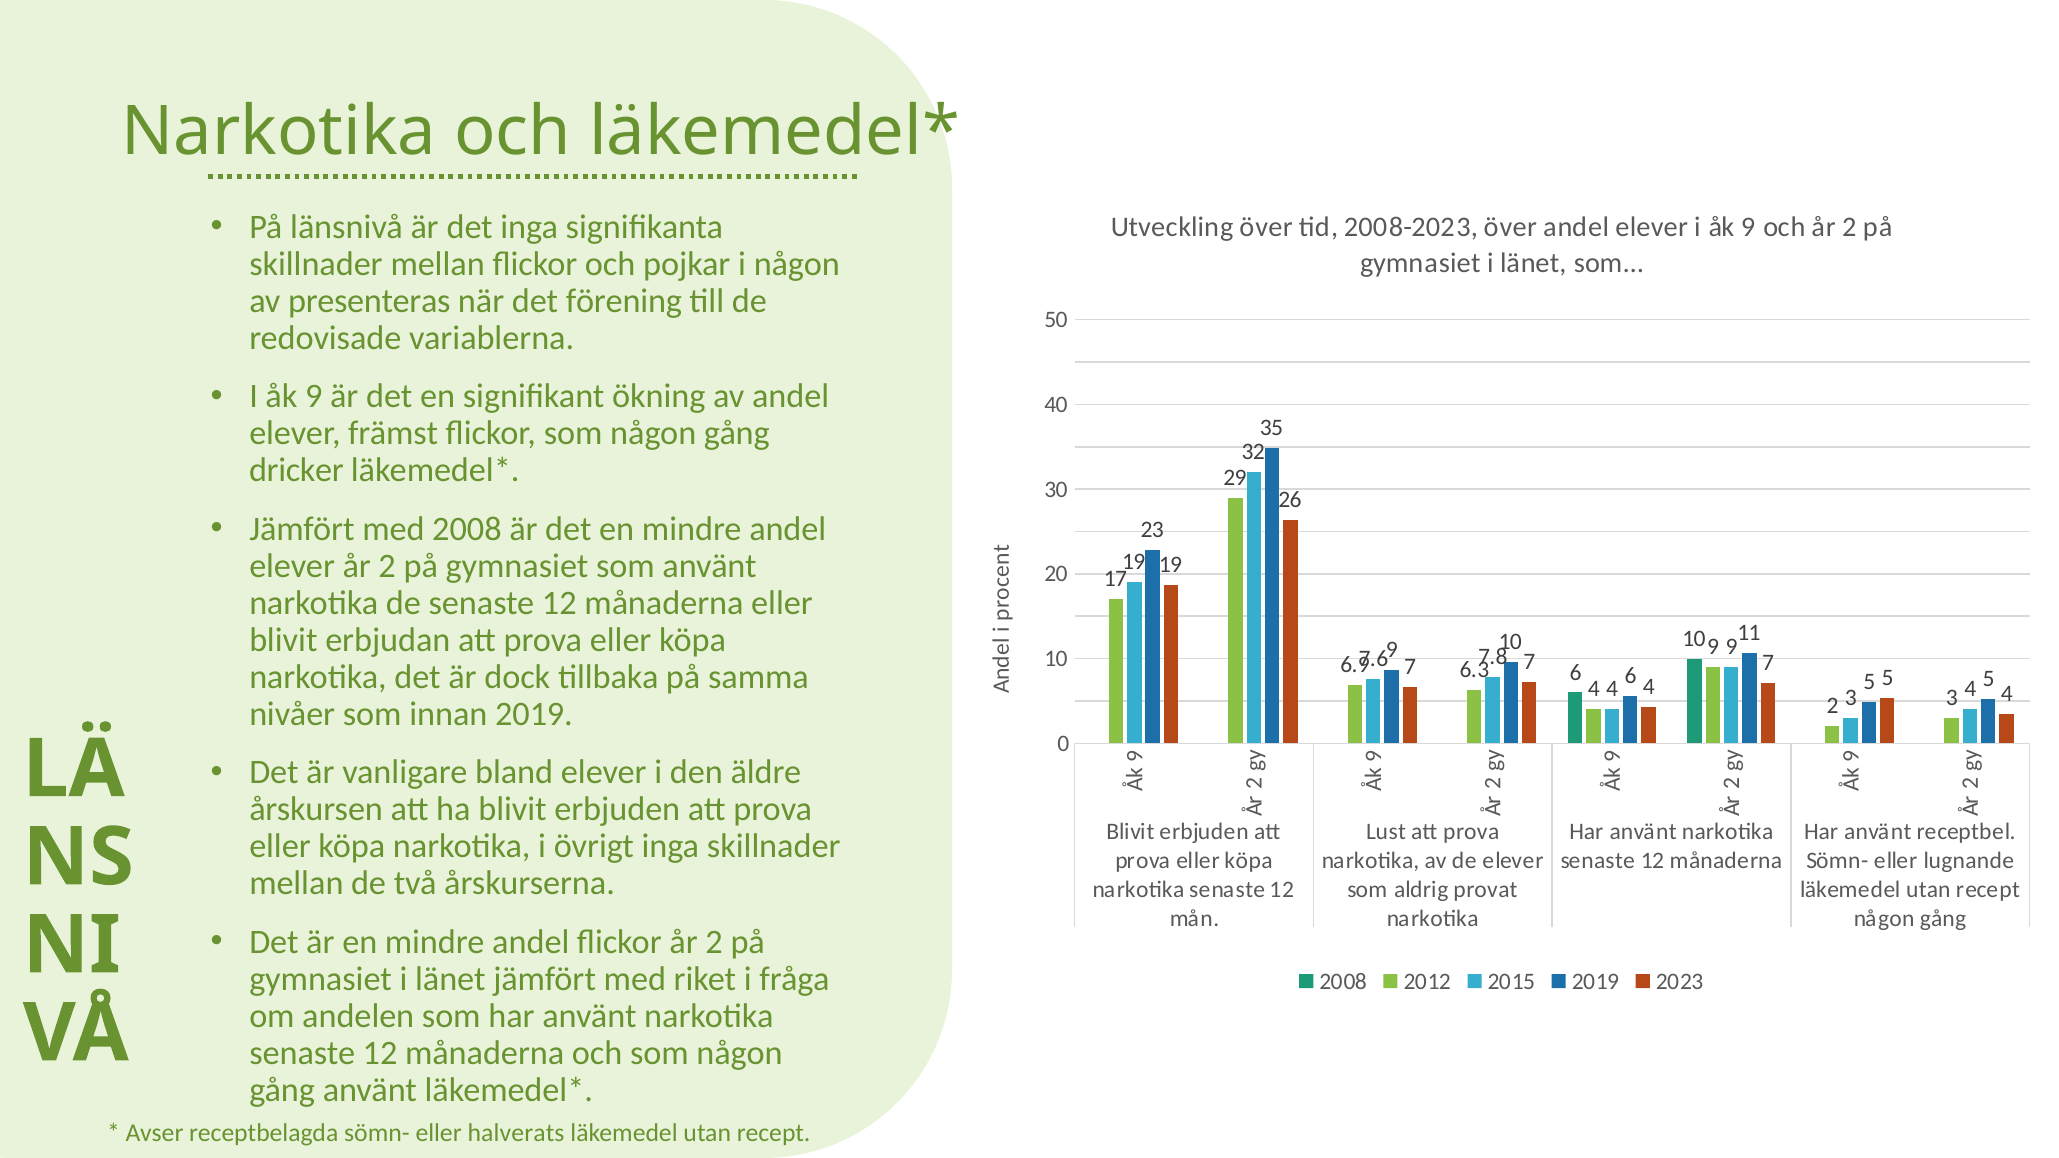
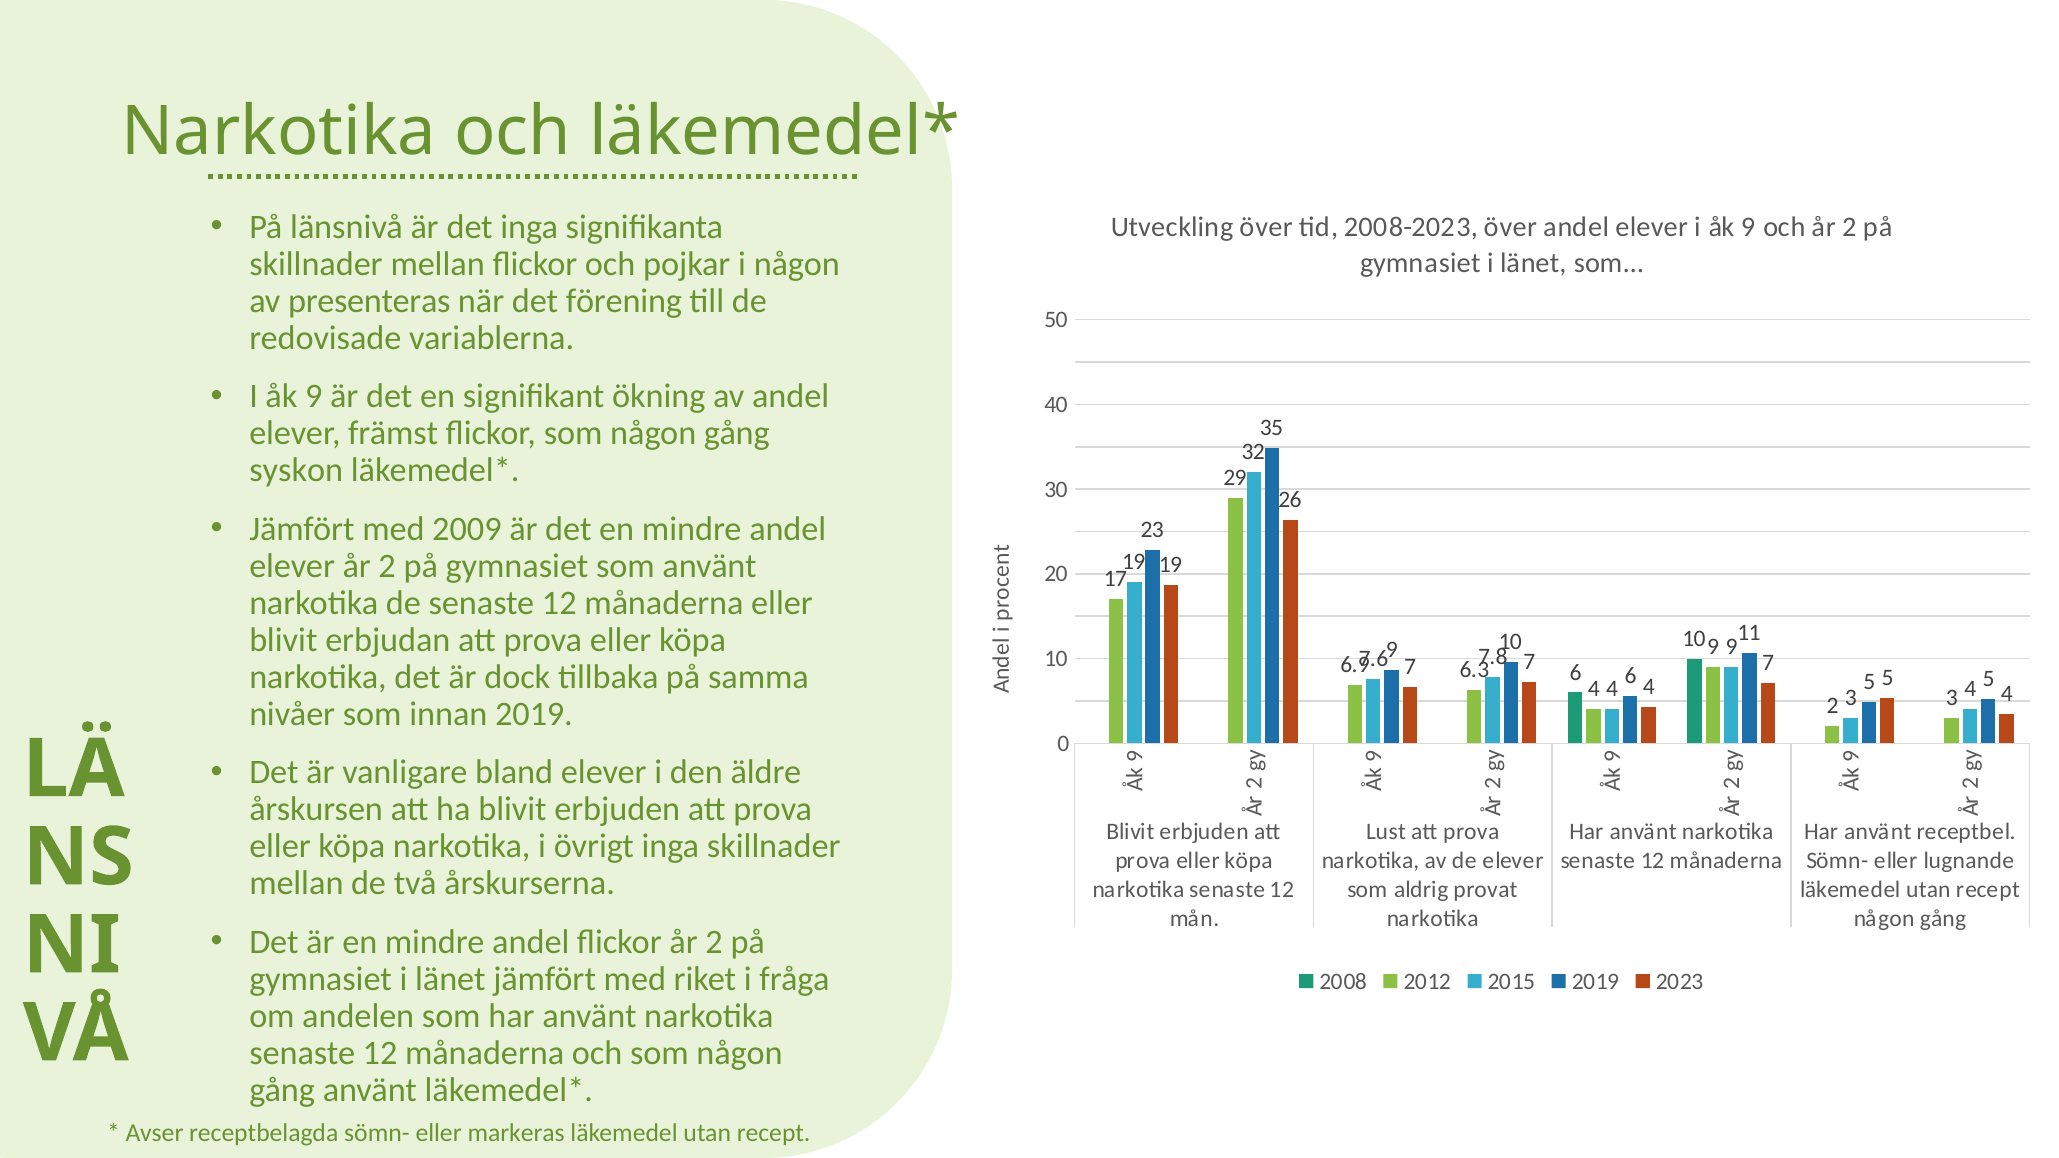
dricker: dricker -> syskon (296, 470)
med 2008: 2008 -> 2009 (467, 529)
halverats: halverats -> markeras (516, 1133)
